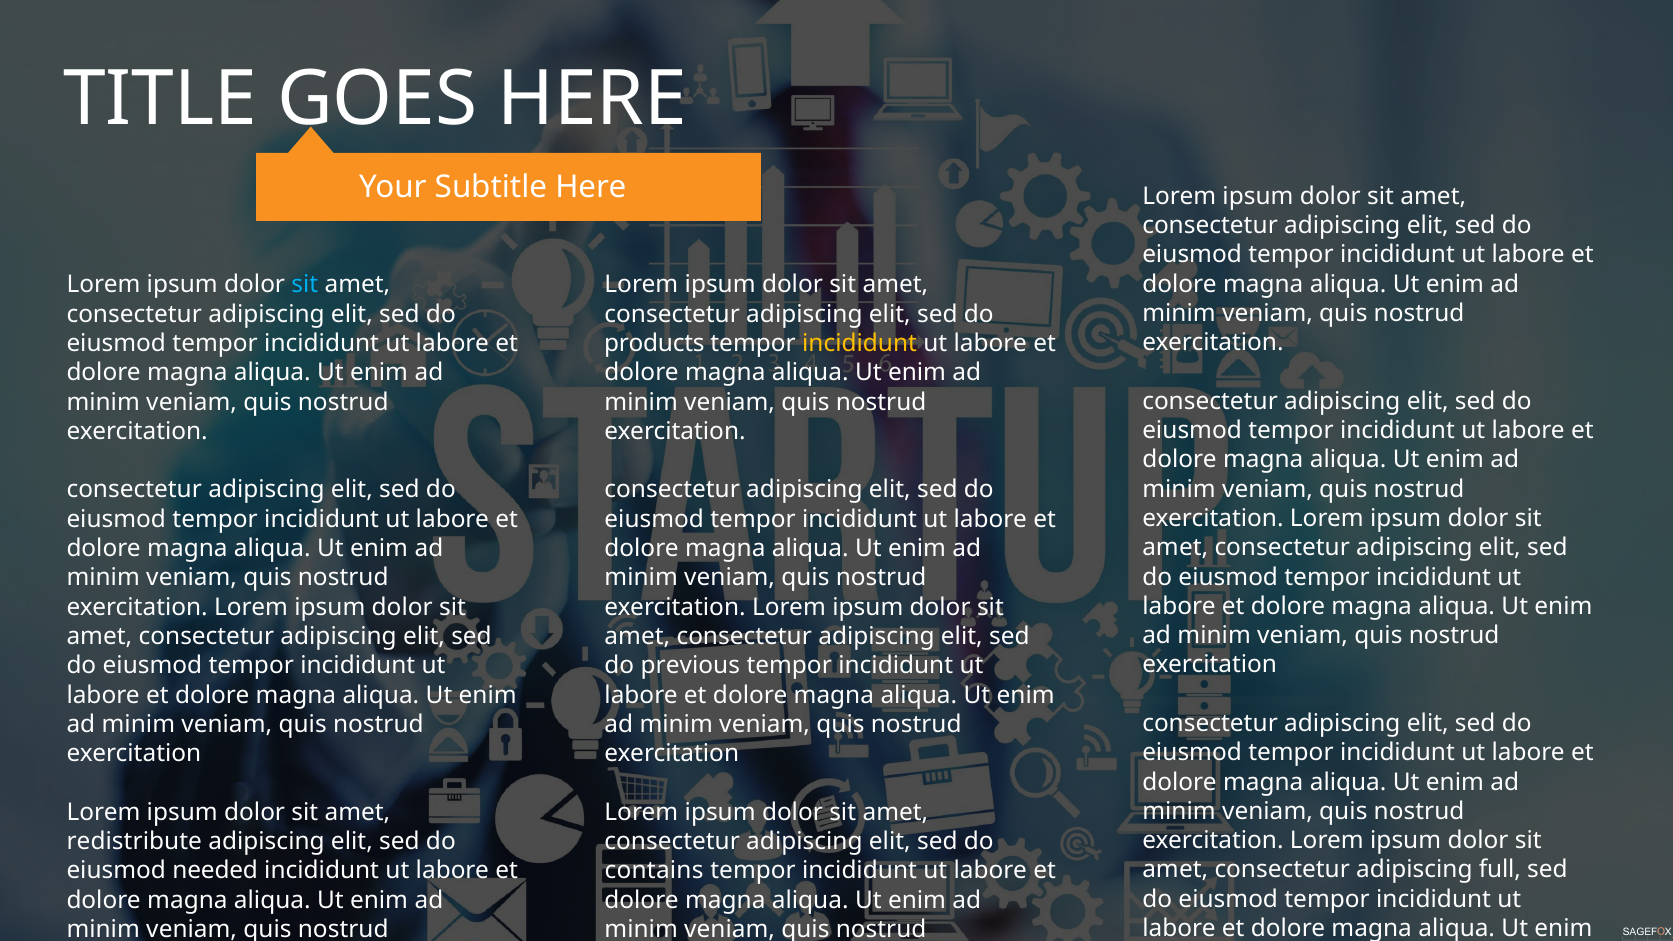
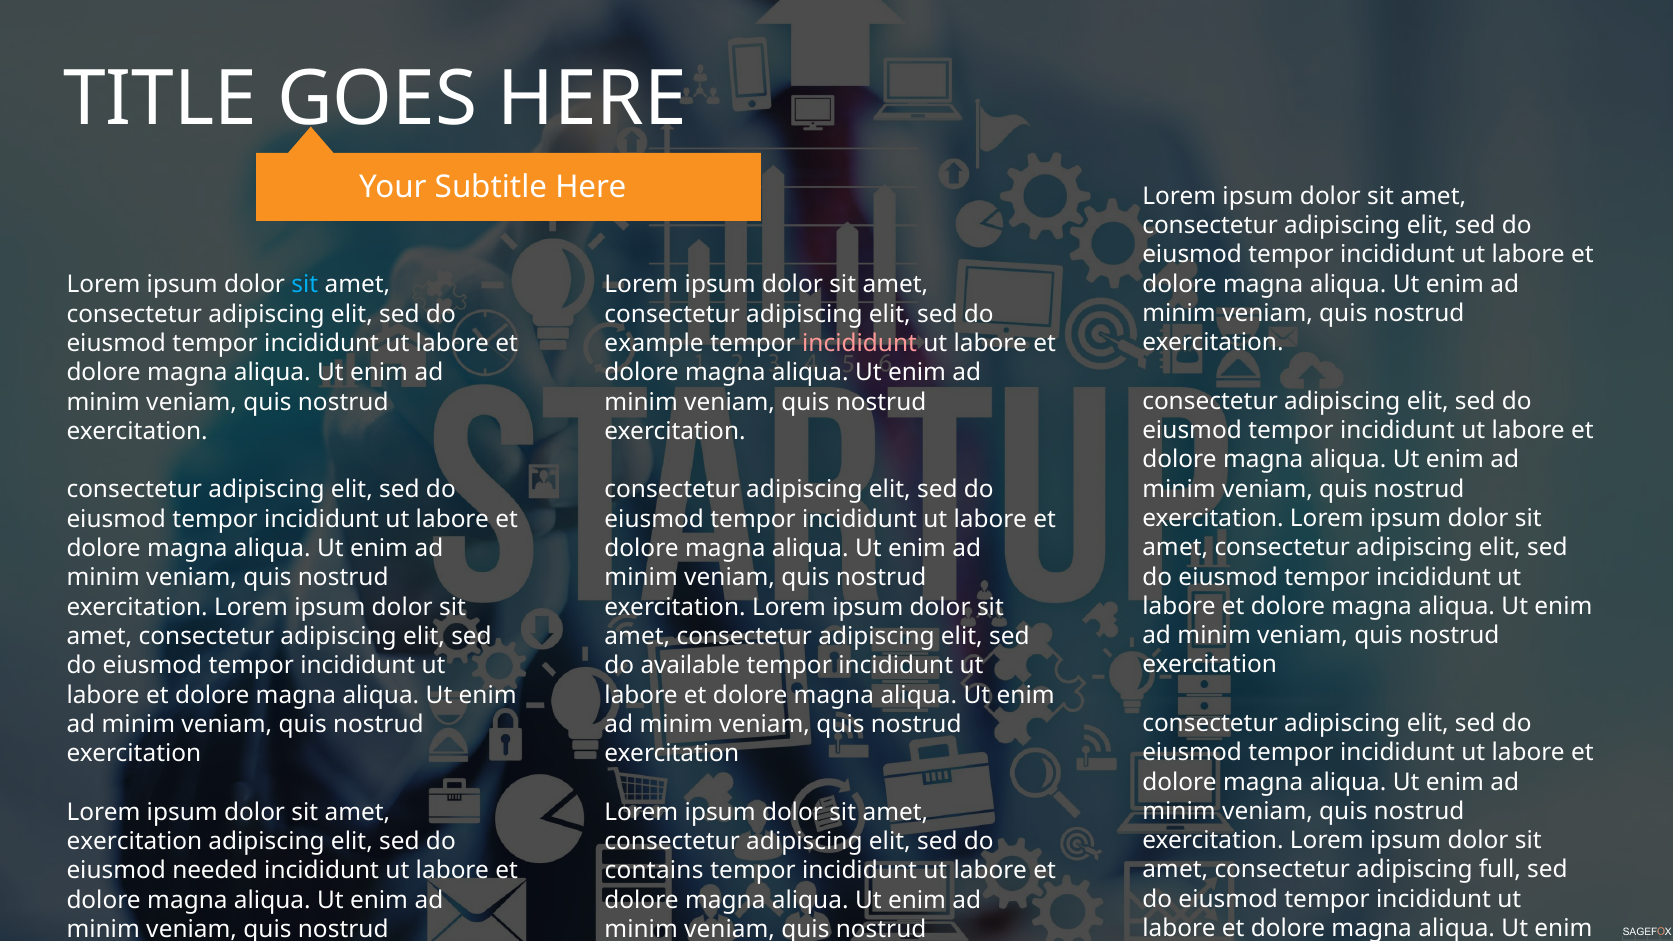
products: products -> example (654, 343)
incididunt colour: yellow -> pink (860, 343)
previous: previous -> available (690, 666)
redistribute: redistribute -> exercitation (134, 841)
